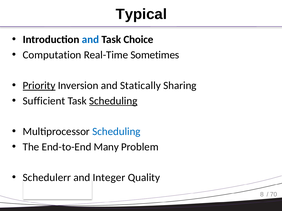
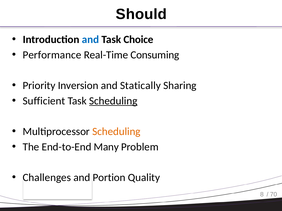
Typical: Typical -> Should (141, 14)
Computation: Computation -> Performance (52, 55)
Sometimes: Sometimes -> Consuming (155, 55)
Priority underline: present -> none (39, 86)
Scheduling colour: blue -> orange (116, 132)
Schedulerr: Schedulerr -> Challenges (47, 178)
Integer: Integer -> Portion (109, 178)
